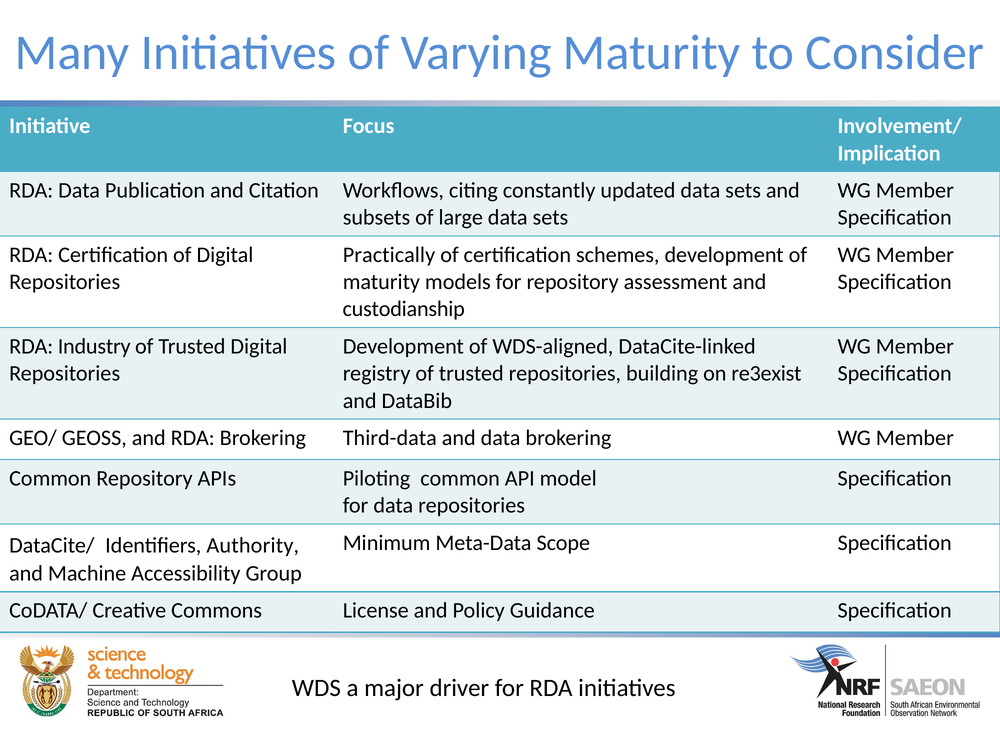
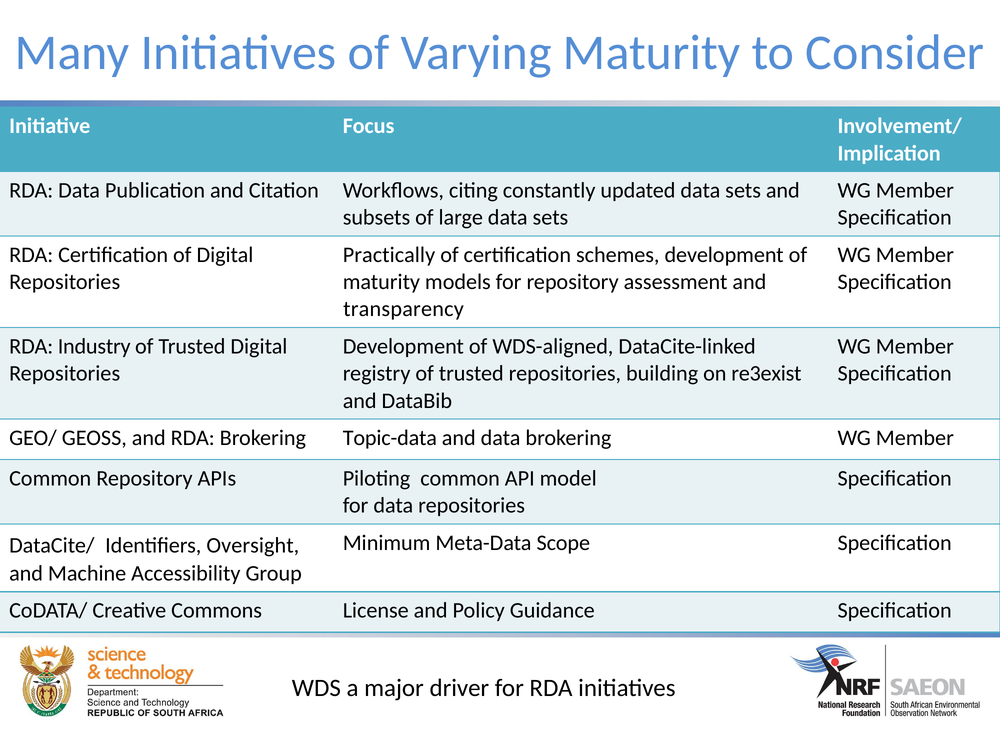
custodianship: custodianship -> transparency (403, 309)
Third-data: Third-data -> Topic-data (390, 438)
Authority: Authority -> Oversight (253, 545)
